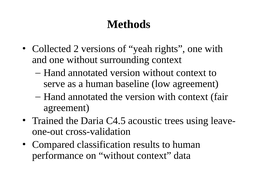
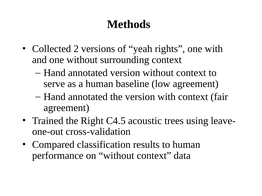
Daria: Daria -> Right (92, 121)
